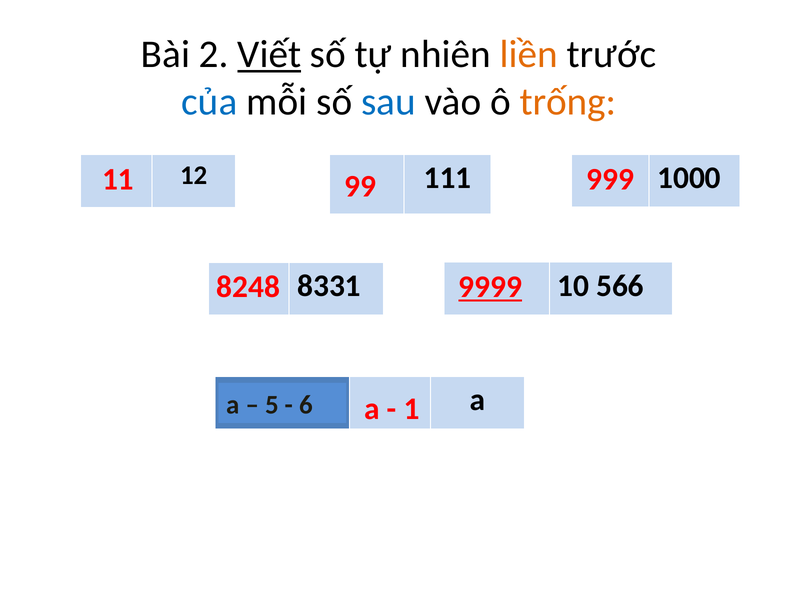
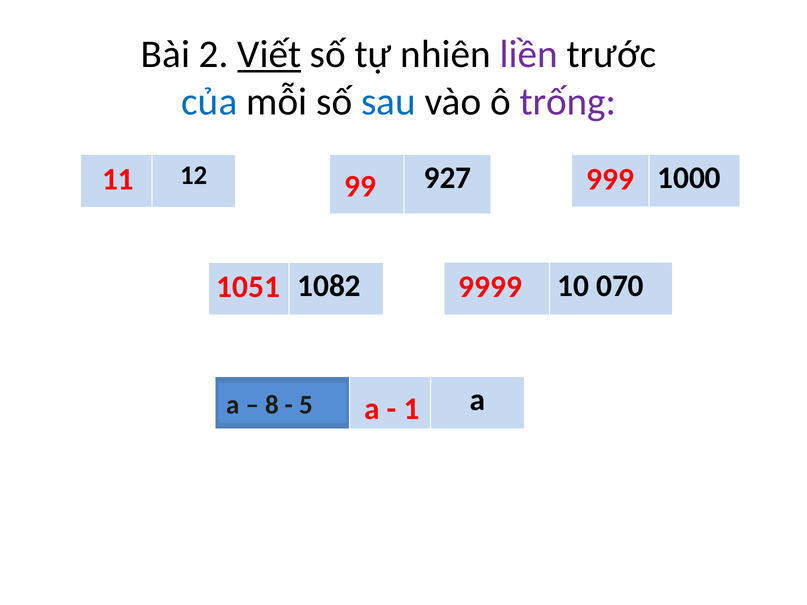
liền colour: orange -> purple (529, 55)
trống colour: orange -> purple (568, 102)
111: 111 -> 927 (447, 178)
8331: 8331 -> 1082 (329, 286)
566: 566 -> 070 (620, 286)
8248: 8248 -> 1051 (248, 287)
9999 underline: present -> none (490, 287)
5: 5 -> 8 (272, 405)
6: 6 -> 5 (306, 405)
